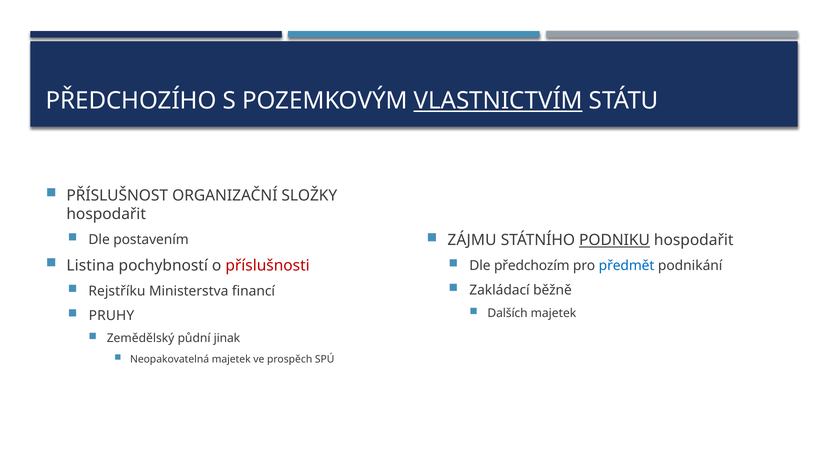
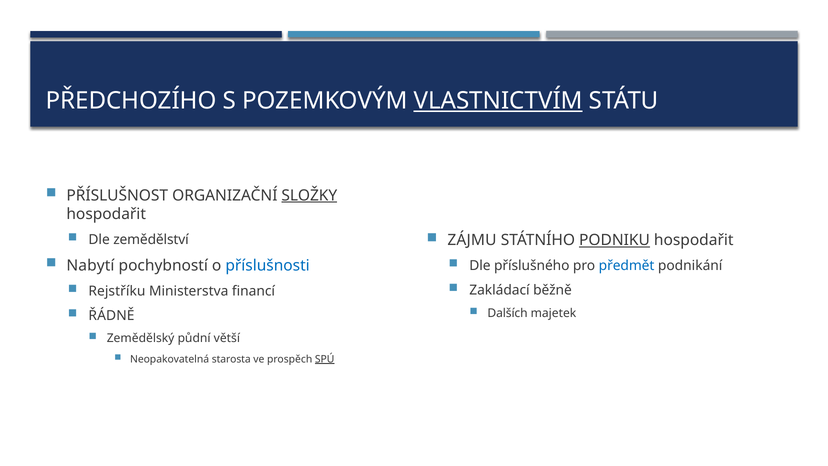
SLOŽKY underline: none -> present (309, 195)
postavením: postavením -> zemědělství (151, 239)
Listina: Listina -> Nabytí (90, 265)
příslušnosti colour: red -> blue (268, 265)
předchozím: předchozím -> příslušného (532, 266)
PRUHY: PRUHY -> ŘÁDNĚ (111, 315)
jinak: jinak -> větší (227, 338)
Neopakovatelná majetek: majetek -> starosta (231, 359)
SPÚ underline: none -> present (325, 359)
